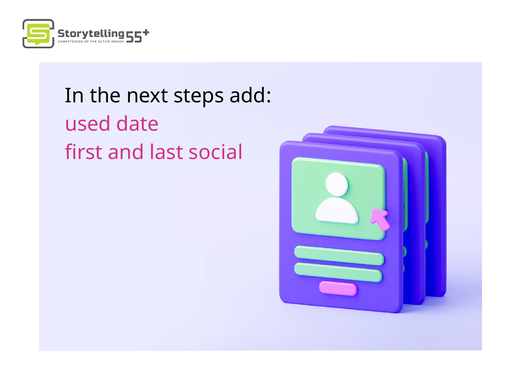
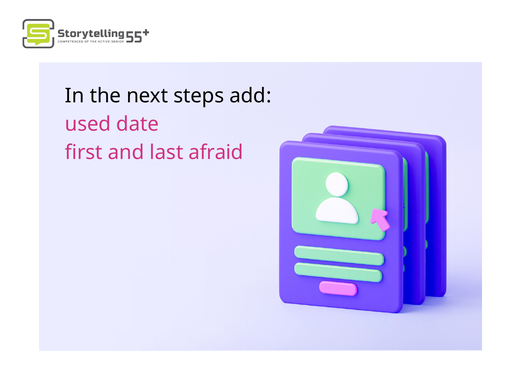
social: social -> afraid (216, 153)
